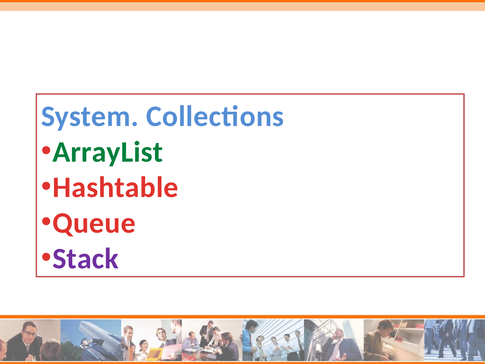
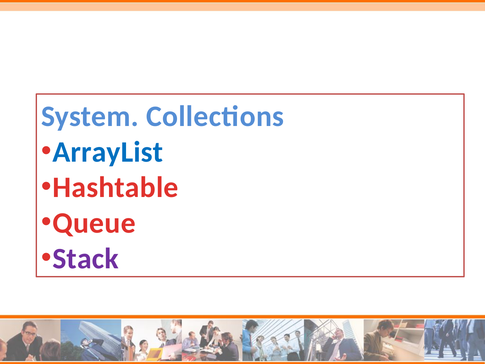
ArrayList colour: green -> blue (108, 152)
